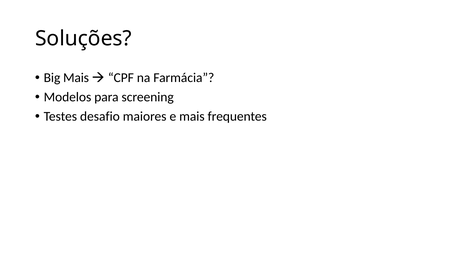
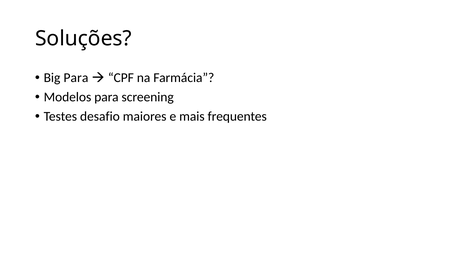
Big Mais: Mais -> Para (76, 78)
